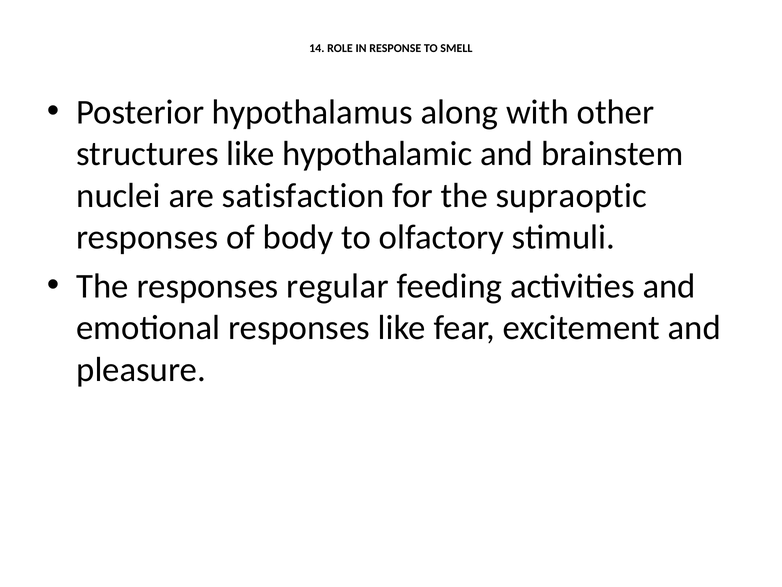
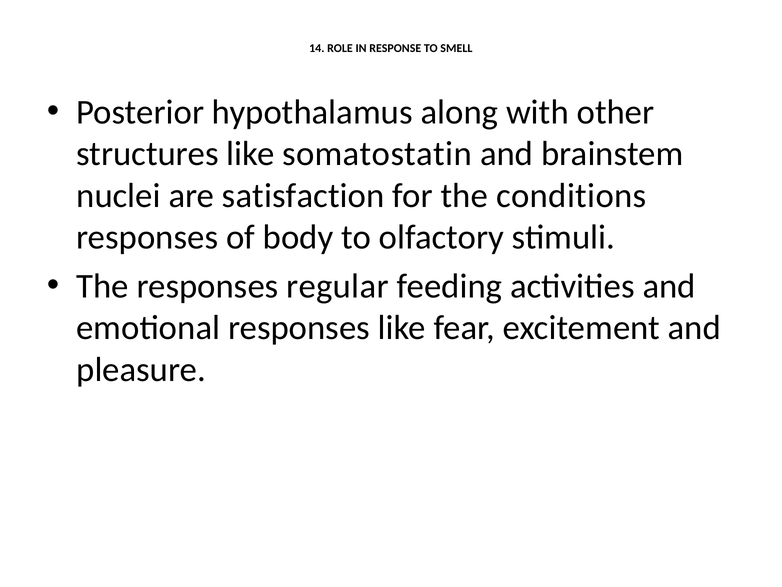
hypothalamic: hypothalamic -> somatostatin (377, 154)
supraoptic: supraoptic -> conditions (571, 195)
